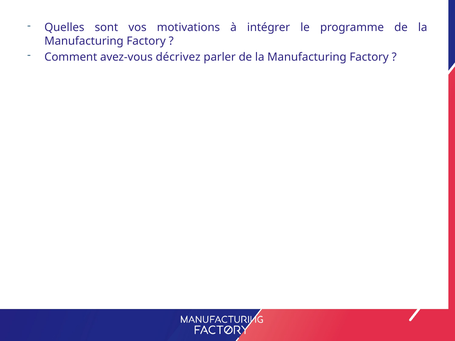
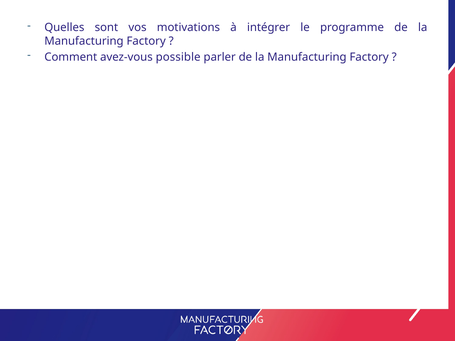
décrivez: décrivez -> possible (178, 57)
